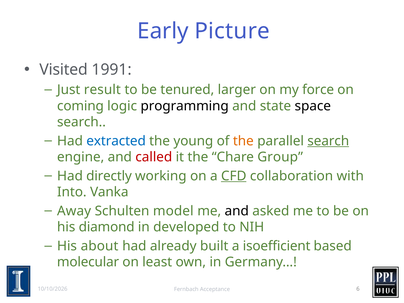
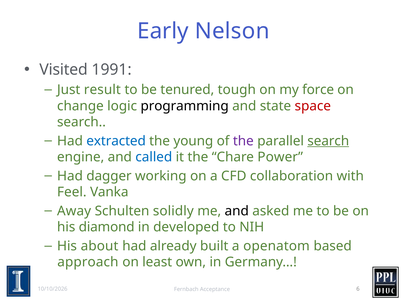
Picture: Picture -> Nelson (232, 31)
larger: larger -> tough (237, 90)
coming: coming -> change (80, 106)
space colour: black -> red (313, 106)
the colour: orange -> purple (243, 141)
called colour: red -> blue (154, 157)
Group: Group -> Power (280, 157)
directly: directly -> dagger (109, 176)
CFD underline: present -> none (234, 176)
Into: Into -> Feel (72, 192)
model: model -> solidly (173, 211)
isoefficient: isoefficient -> openatom (276, 246)
molecular: molecular -> approach (88, 262)
